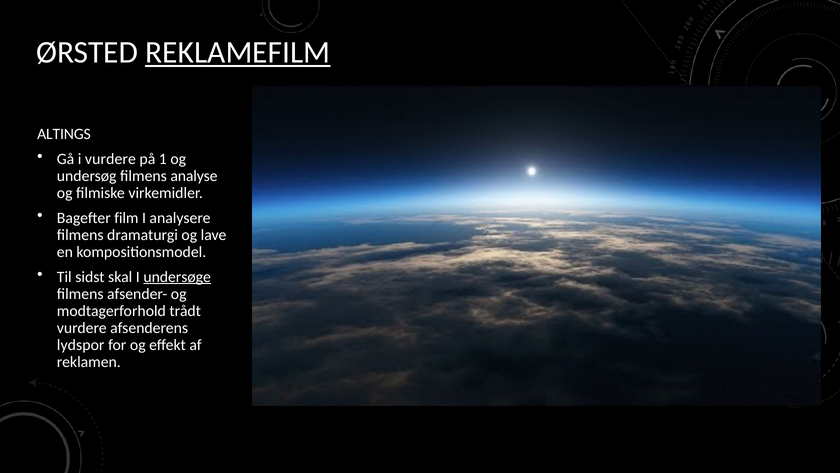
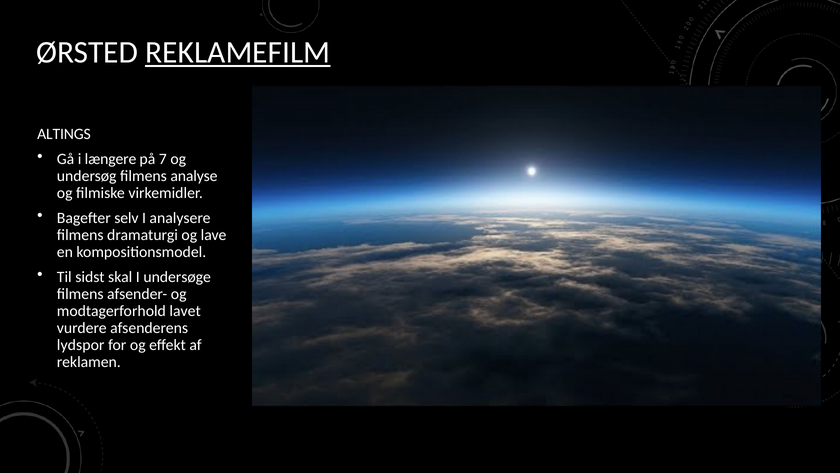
i vurdere: vurdere -> længere (111, 159)
1: 1 -> 7 (163, 159)
film: film -> selv (126, 218)
undersøge underline: present -> none (177, 277)
trådt: trådt -> lavet (185, 311)
